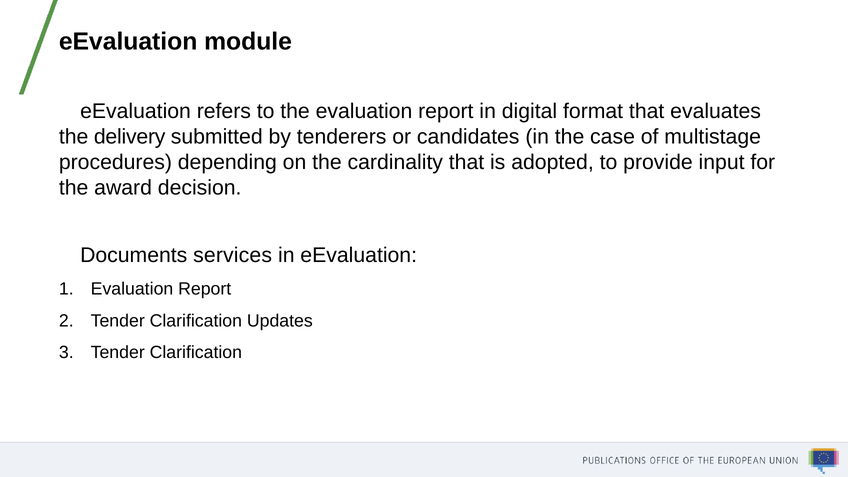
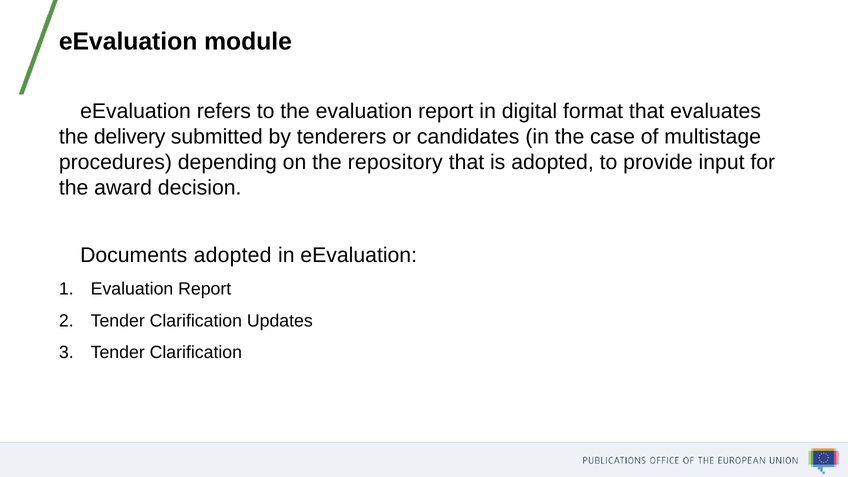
cardinality: cardinality -> repository (395, 162)
Documents services: services -> adopted (233, 255)
